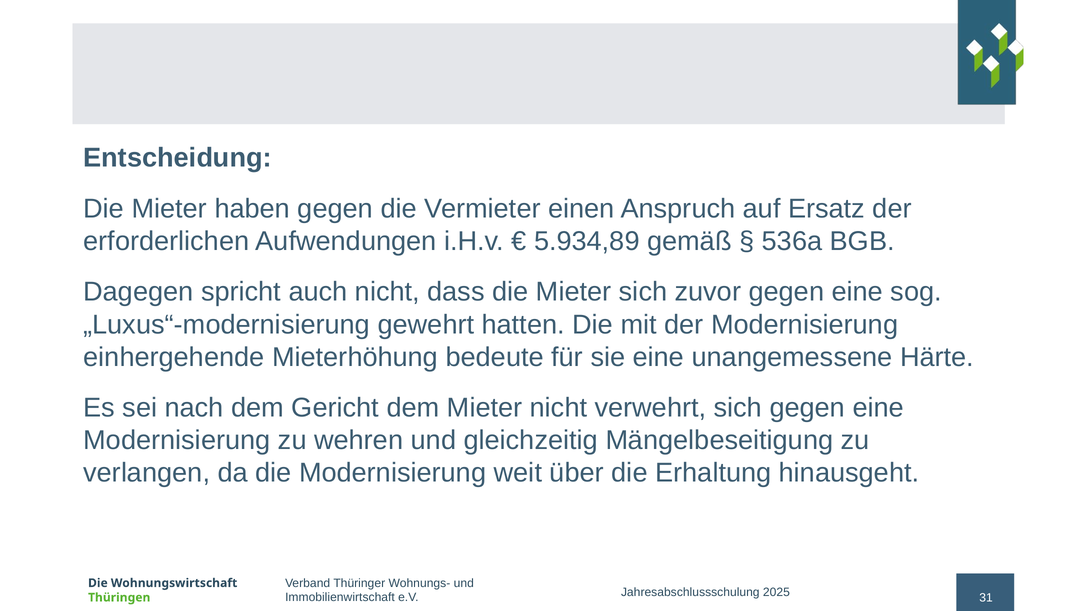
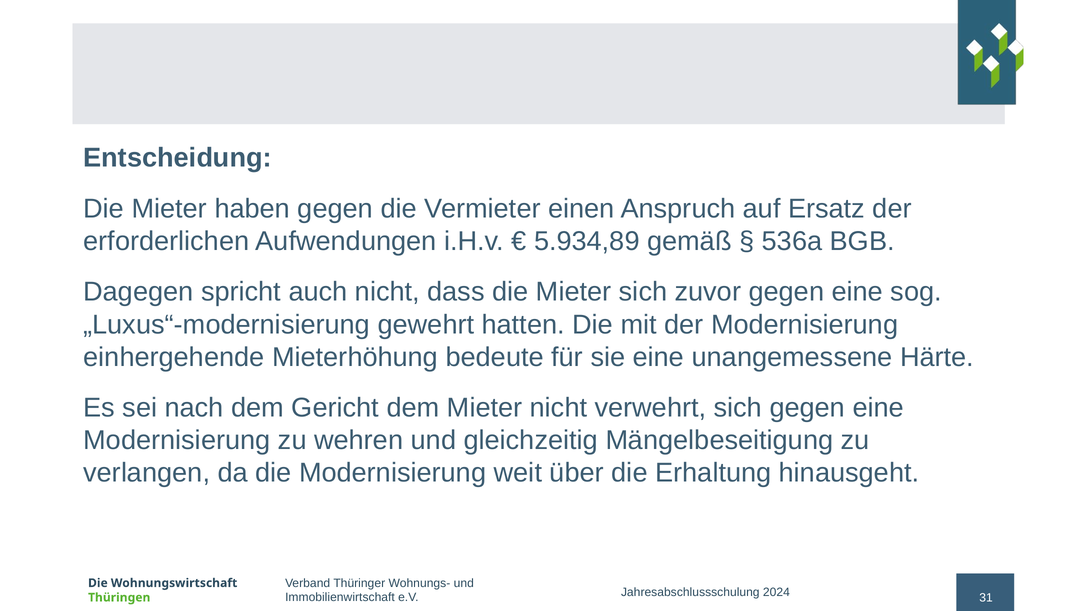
2025: 2025 -> 2024 (776, 593)
